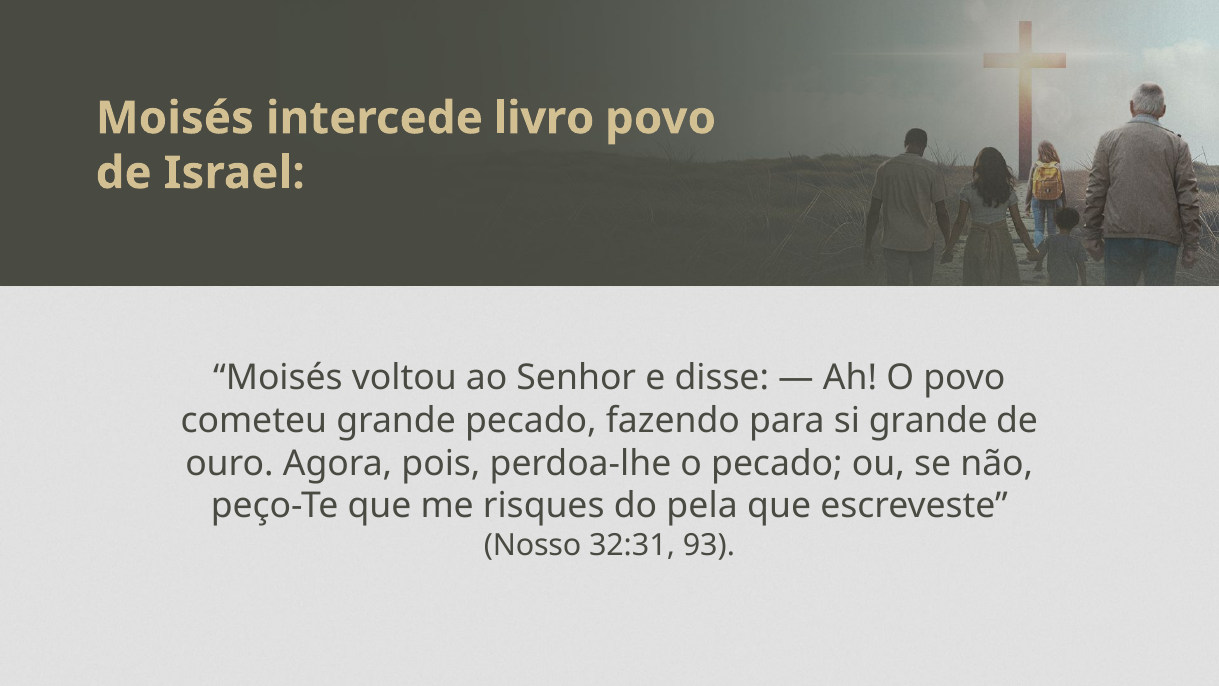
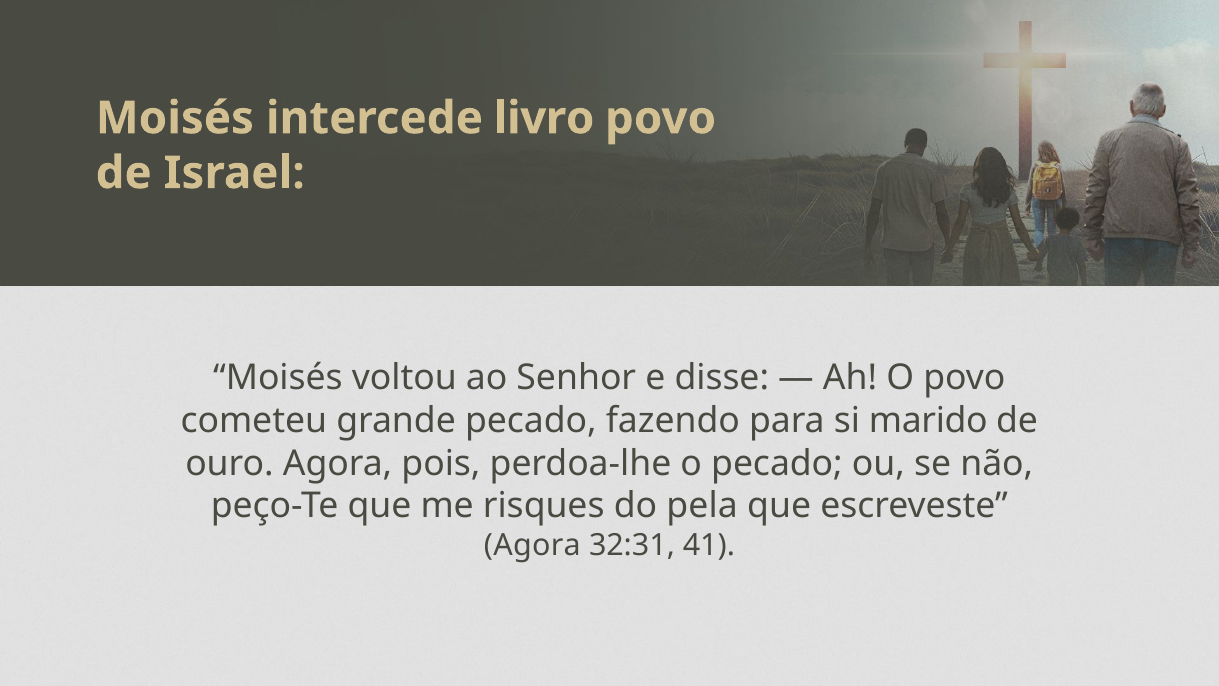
si grande: grande -> marido (928, 420)
Nosso: Nosso -> Agora (532, 545)
93: 93 -> 41 (709, 545)
